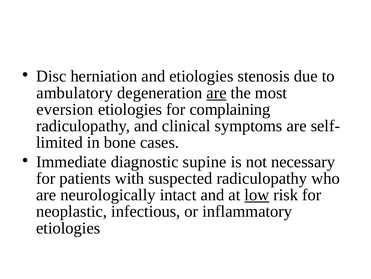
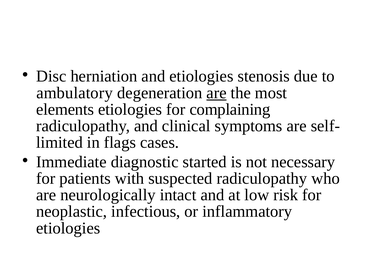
eversion: eversion -> elements (65, 109)
bone: bone -> flags (120, 142)
supine: supine -> started (205, 161)
low underline: present -> none (257, 194)
